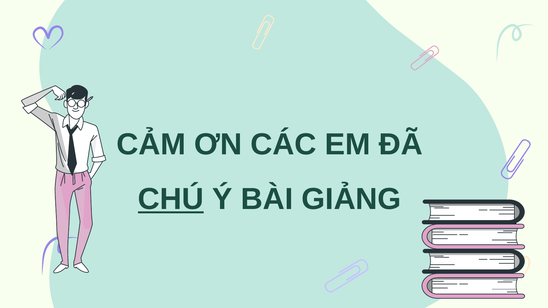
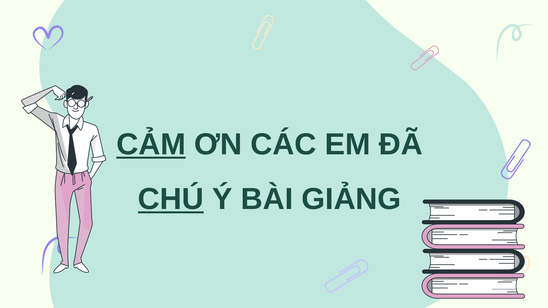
CẢM underline: none -> present (151, 145)
